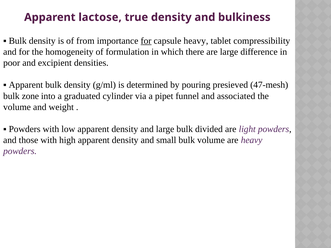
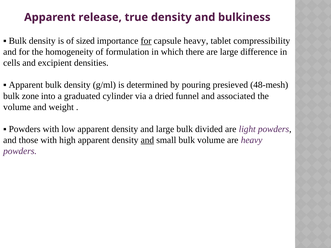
lactose: lactose -> release (100, 17)
from: from -> sized (85, 41)
poor: poor -> cells (12, 63)
47-mesh: 47-mesh -> 48-mesh (269, 85)
pipet: pipet -> dried (164, 96)
and underline: none -> present (147, 140)
